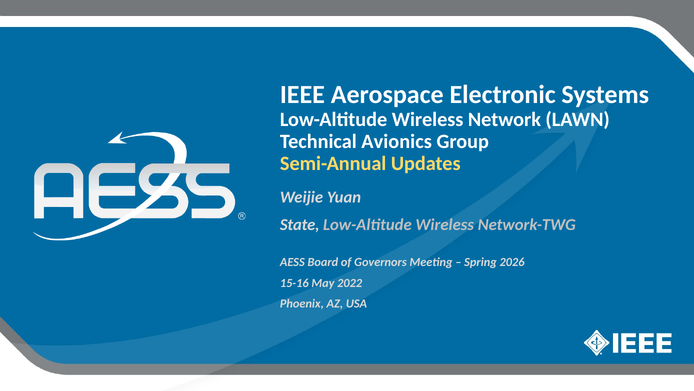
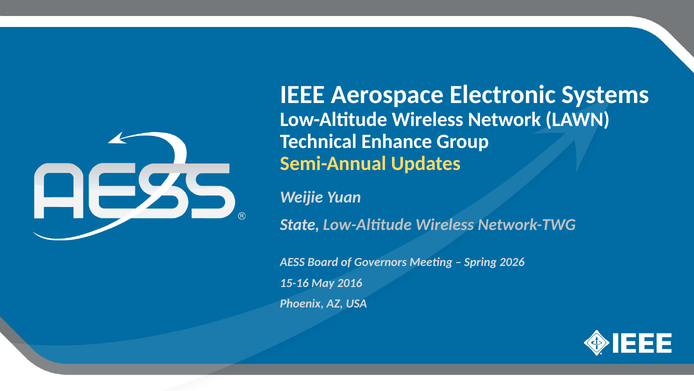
Avionics: Avionics -> Enhance (397, 141)
2022: 2022 -> 2016 (350, 282)
